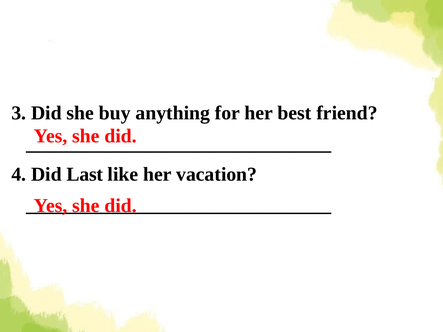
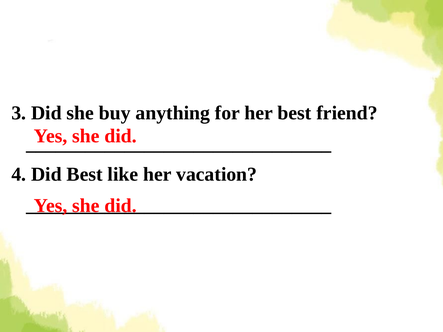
Did Last: Last -> Best (85, 174)
